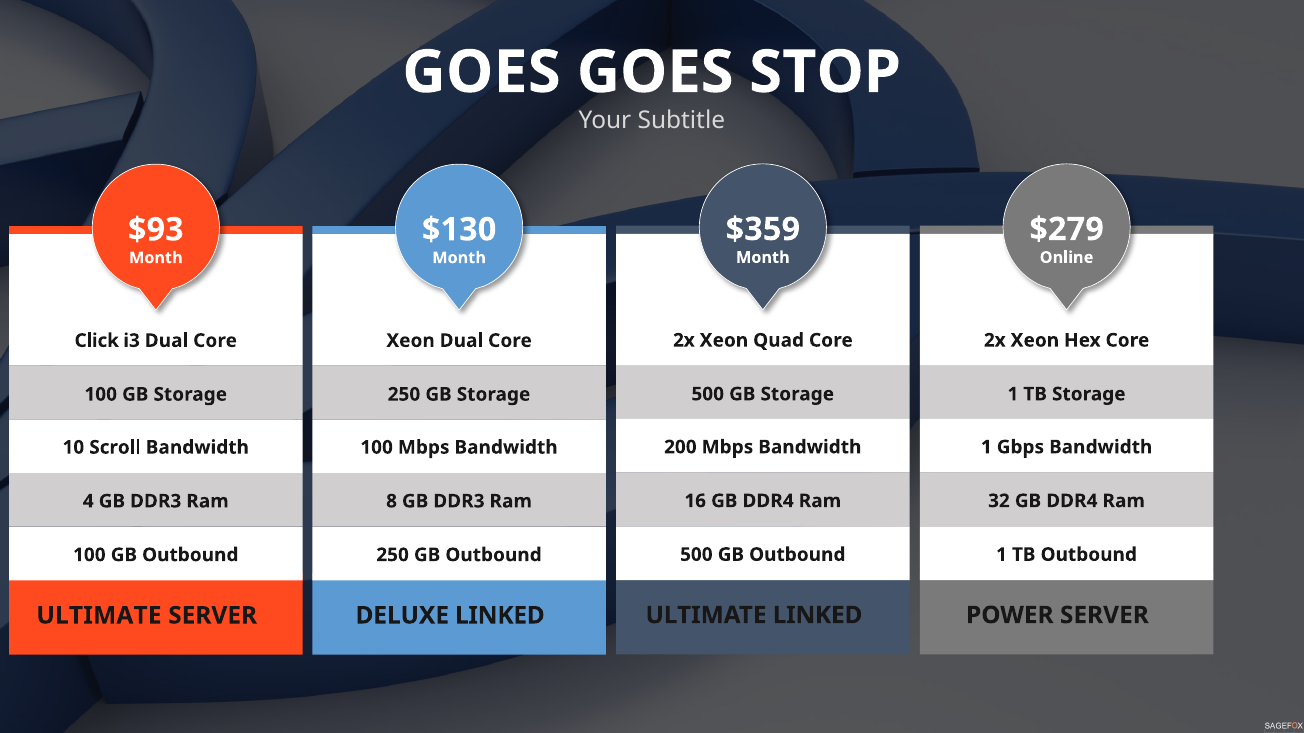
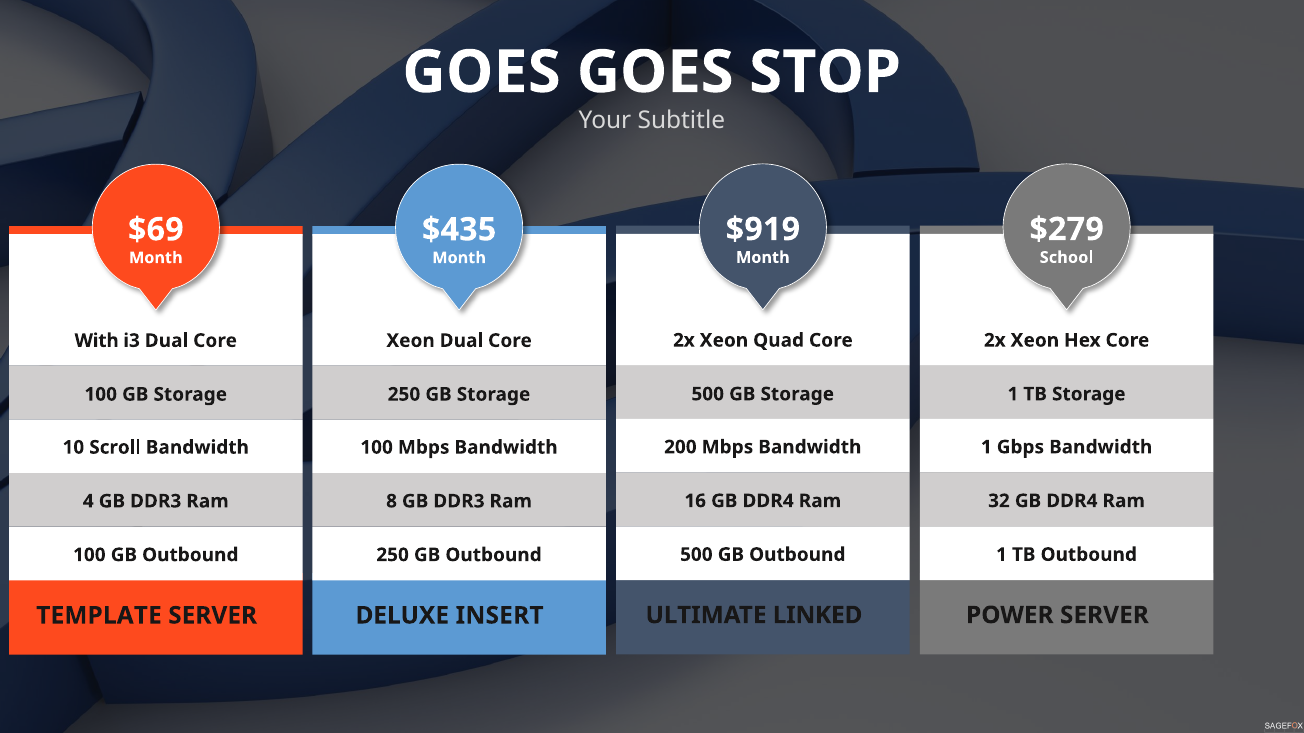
$359: $359 -> $919 (763, 229)
$93: $93 -> $69 (156, 230)
$130: $130 -> $435 (459, 230)
Online: Online -> School (1067, 258)
Click: Click -> With (97, 341)
ULTIMATE: ULTIMATE -> TEMPLATE (99, 616)
DELUXE LINKED: LINKED -> INSERT (500, 616)
